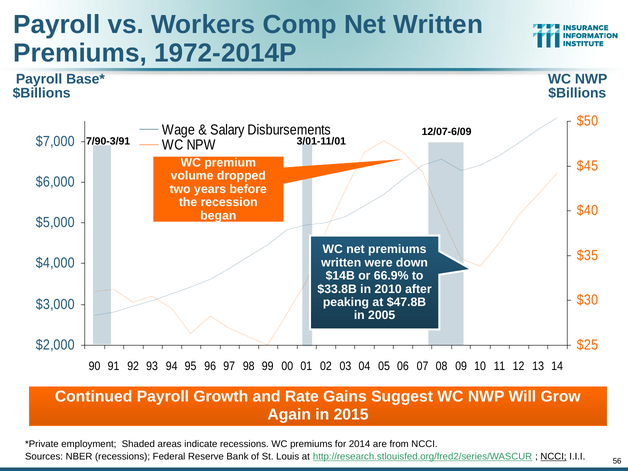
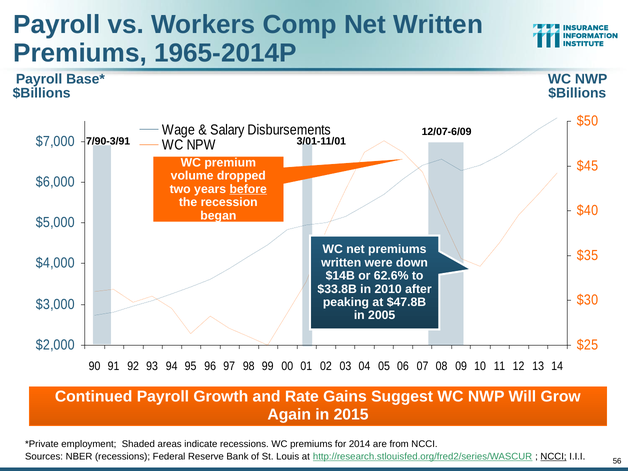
1972-2014P: 1972-2014P -> 1965-2014P (225, 53)
before underline: none -> present (248, 189)
66.9%: 66.9% -> 62.6% (391, 276)
